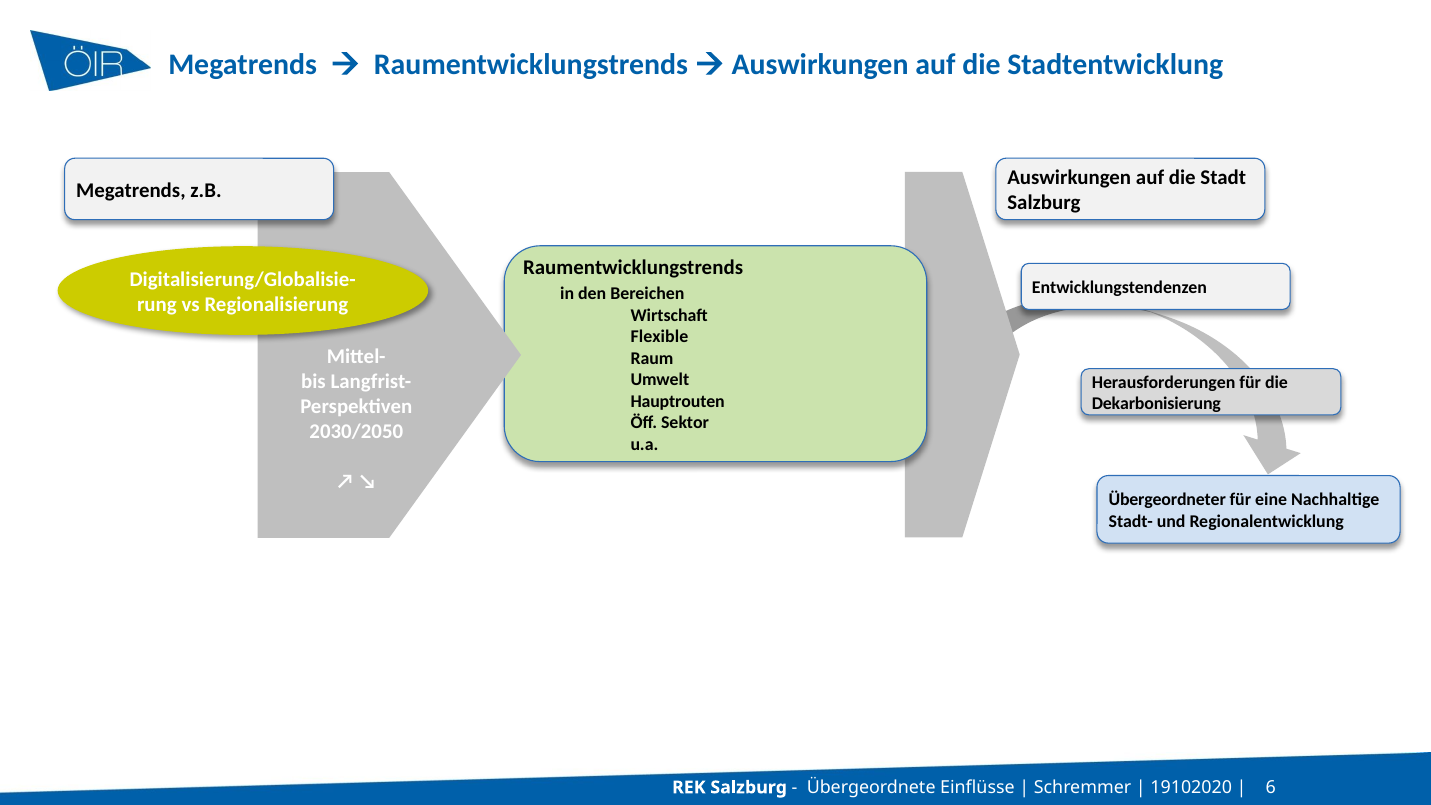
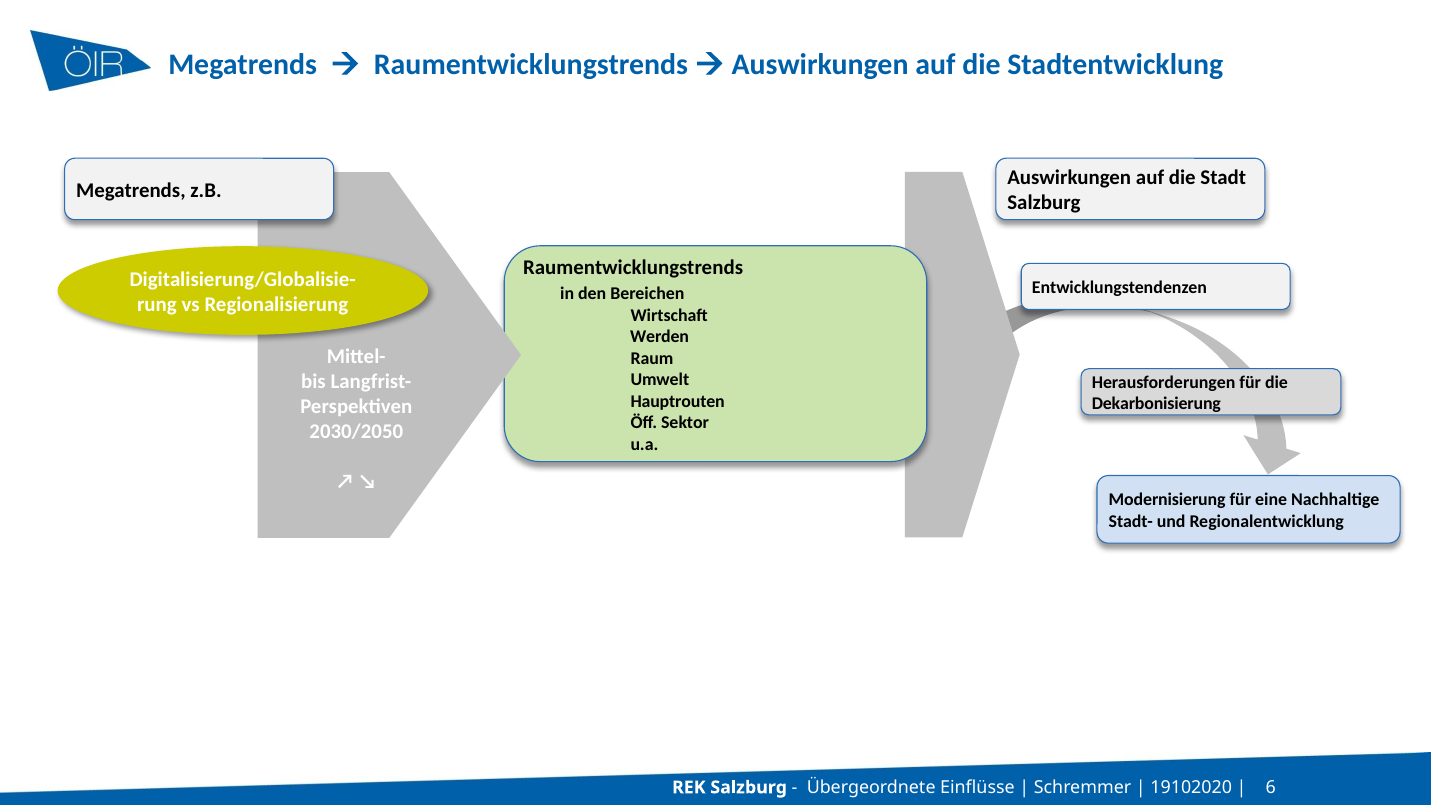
Flexible: Flexible -> Werden (660, 337)
Übergeordneter: Übergeordneter -> Modernisierung (1167, 500)
